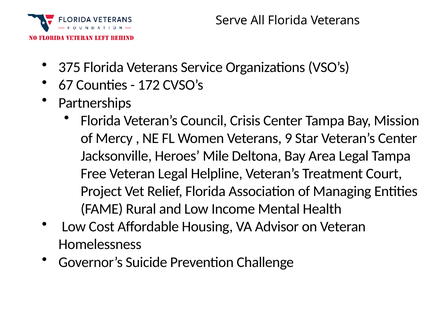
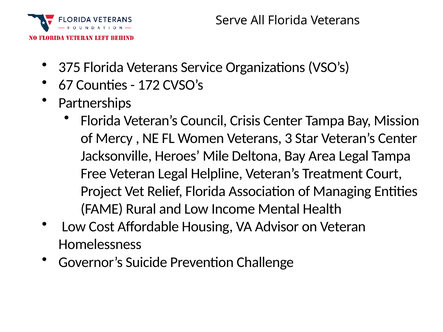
9: 9 -> 3 (288, 138)
